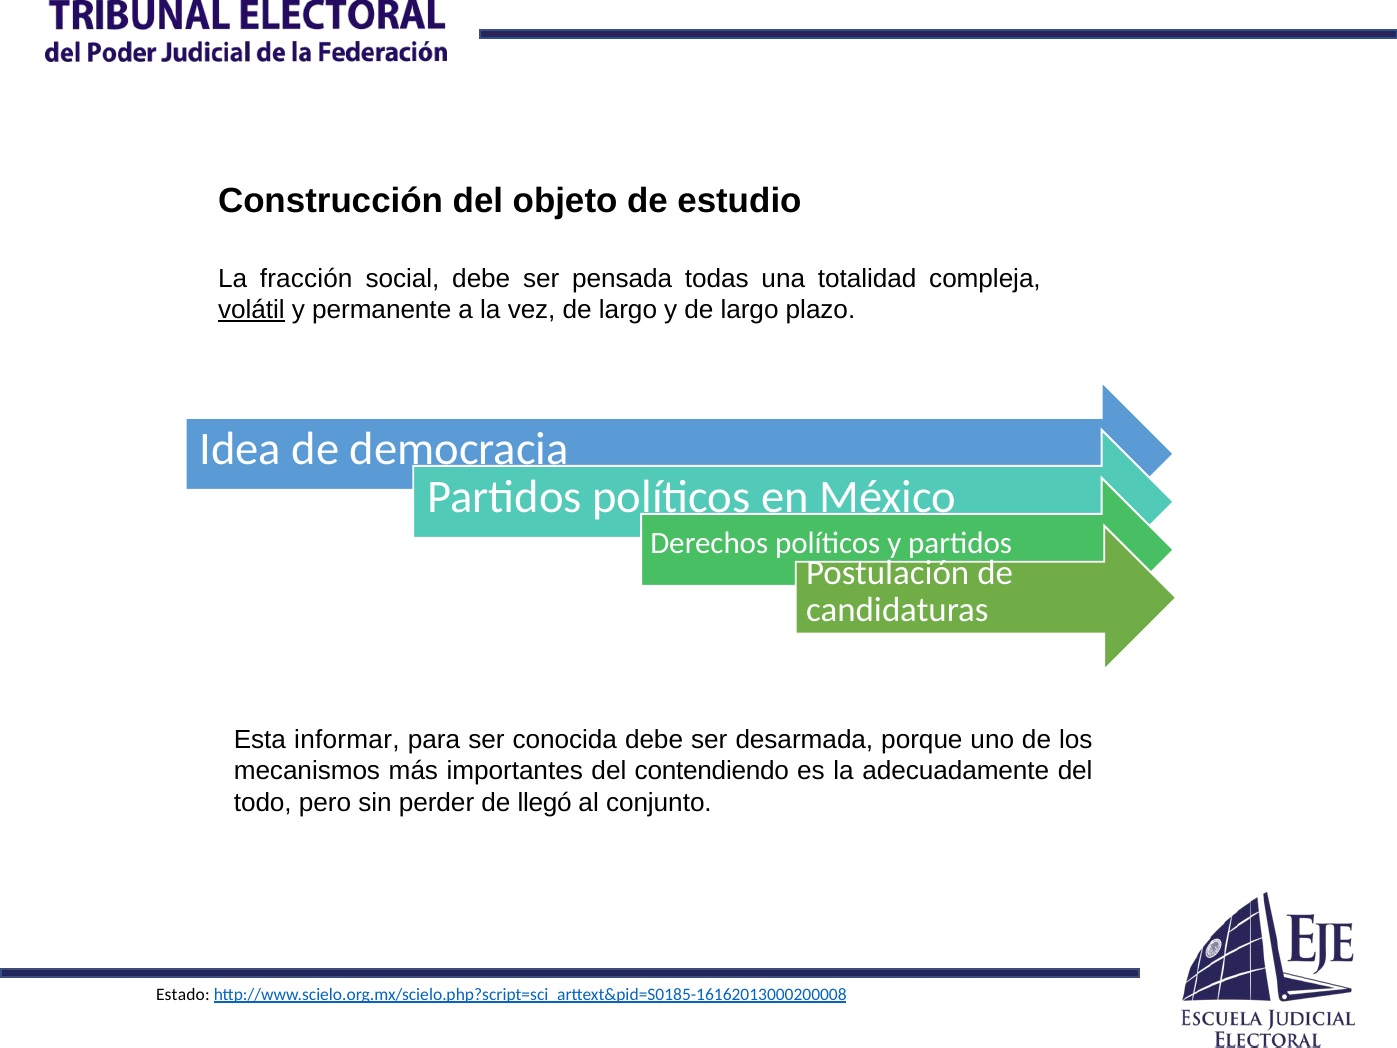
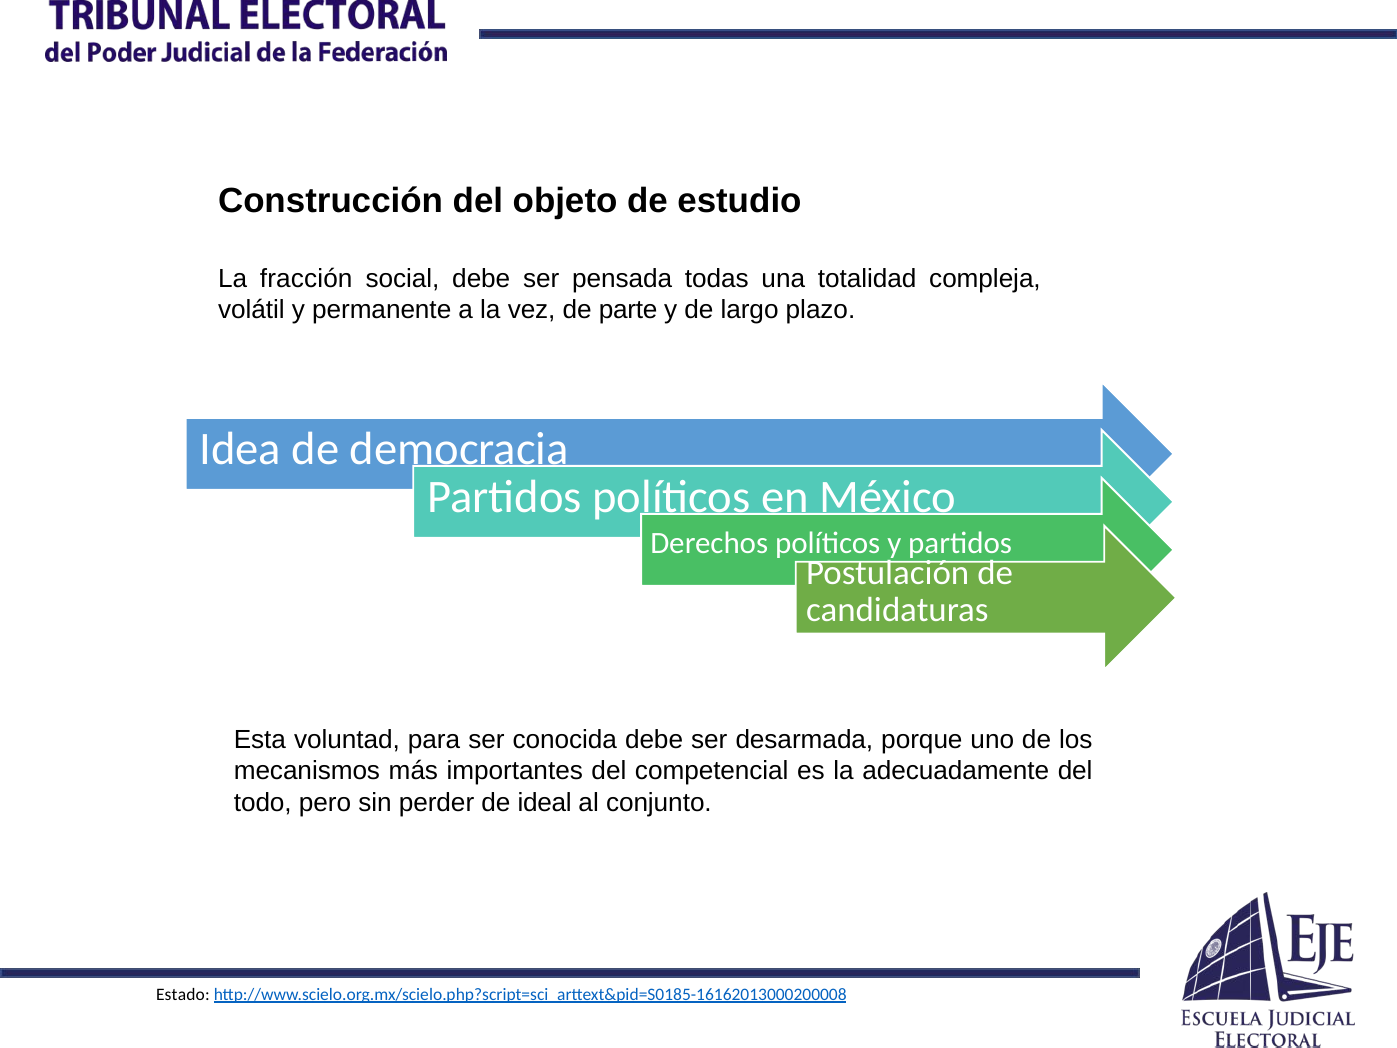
volátil underline: present -> none (251, 310)
vez de largo: largo -> parte (628, 310)
informar: informar -> voluntad (347, 740)
contendiendo: contendiendo -> competencial (712, 771)
llegó: llegó -> ideal (545, 802)
